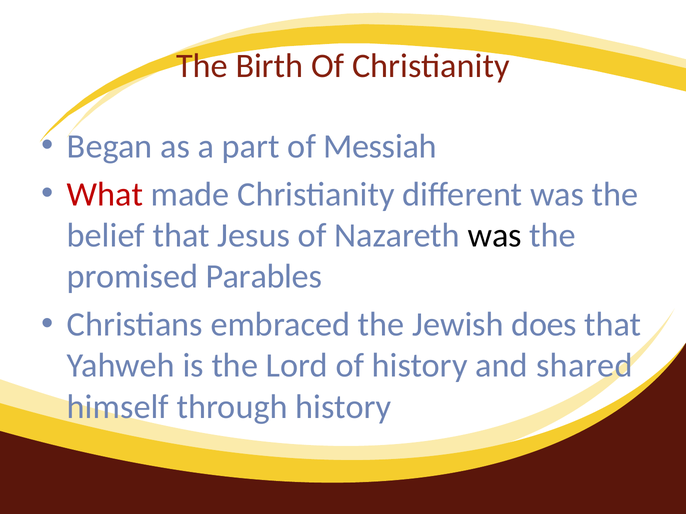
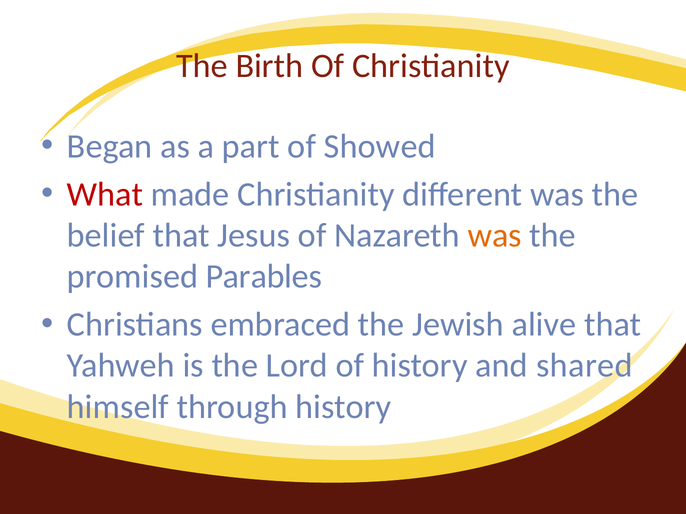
Messiah: Messiah -> Showed (380, 146)
was colour: black -> orange (495, 236)
does: does -> alive (544, 325)
